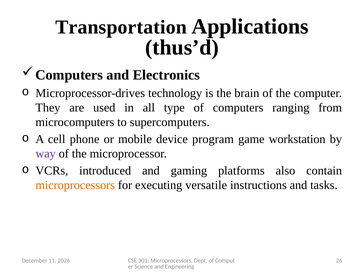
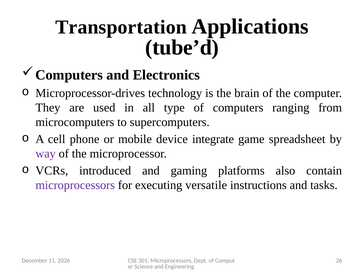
thus’d: thus’d -> tube’d (182, 47)
program: program -> integrate (213, 139)
workstation: workstation -> spreadsheet (297, 139)
microprocessors colour: orange -> purple (75, 185)
